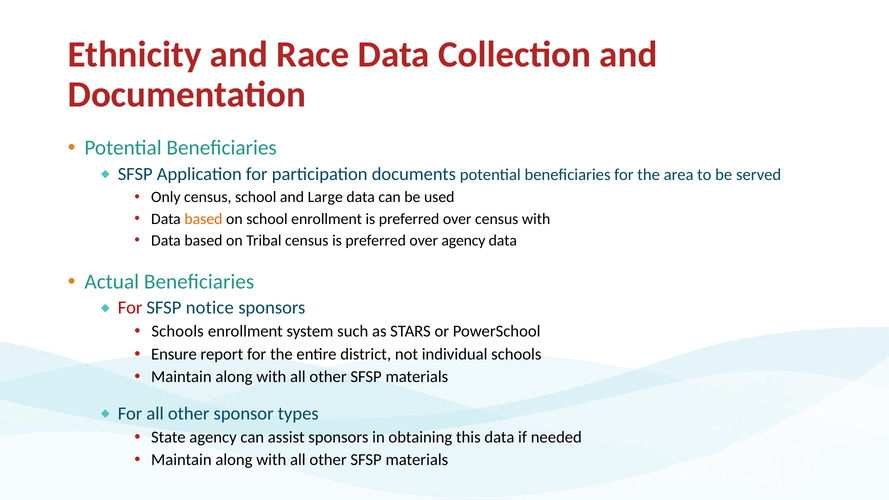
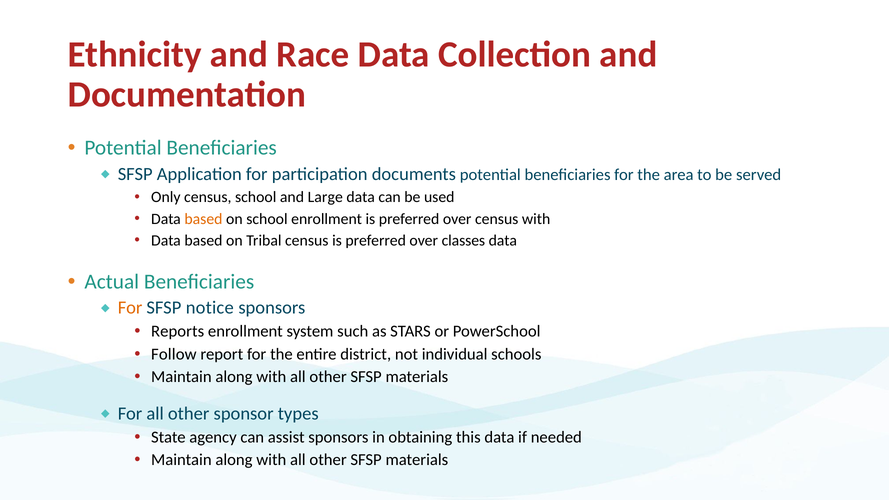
over agency: agency -> classes (463, 240)
For colour: red -> orange (130, 308)
Schools: Schools -> Reports (178, 331)
Ensure: Ensure -> Follow (174, 354)
